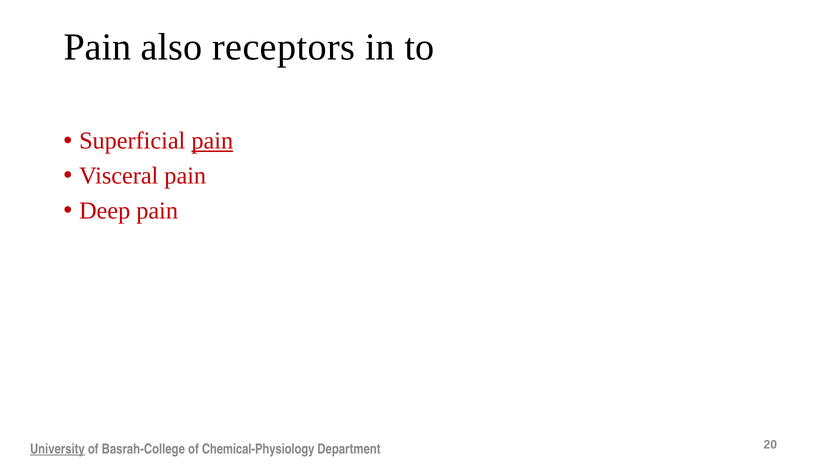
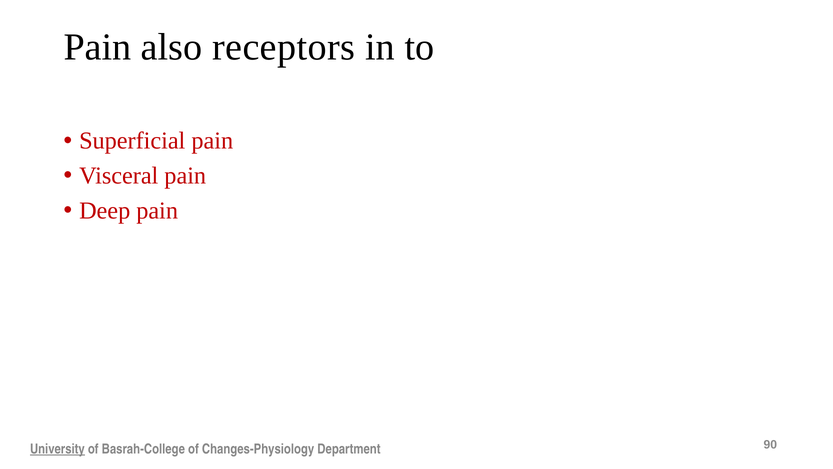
pain underline: present -> none (212, 141)
Chemical-Physiology: Chemical-Physiology -> Changes-Physiology (258, 449)
20: 20 -> 90 (770, 445)
